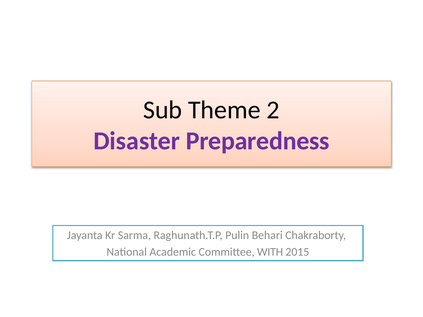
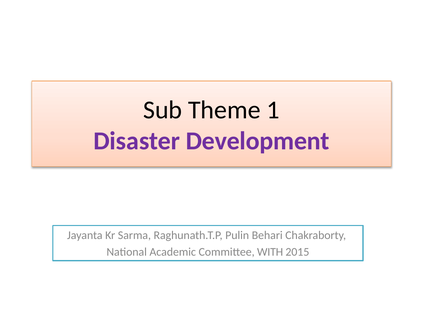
2: 2 -> 1 (273, 110)
Preparedness: Preparedness -> Development (258, 141)
